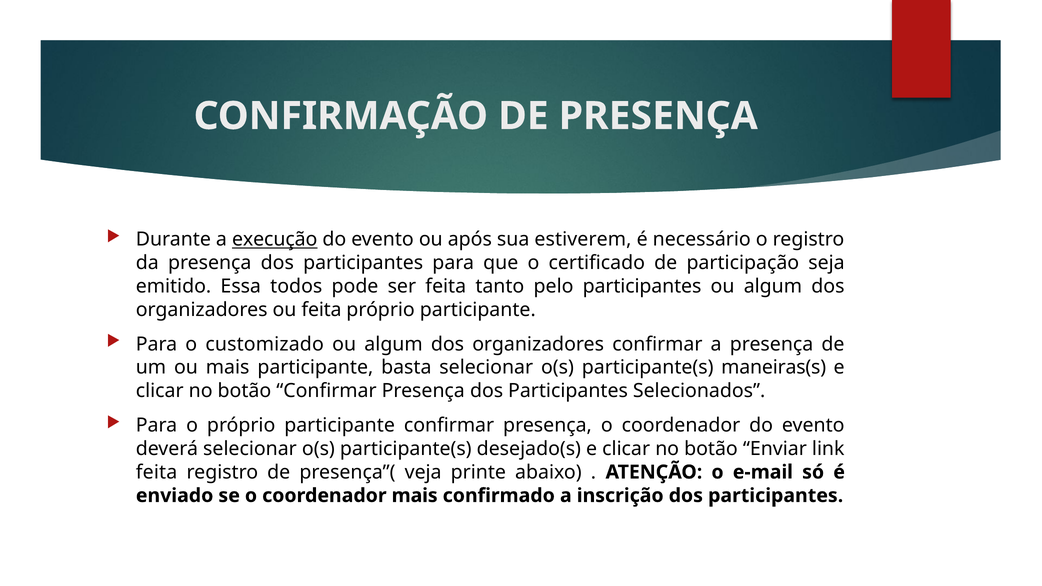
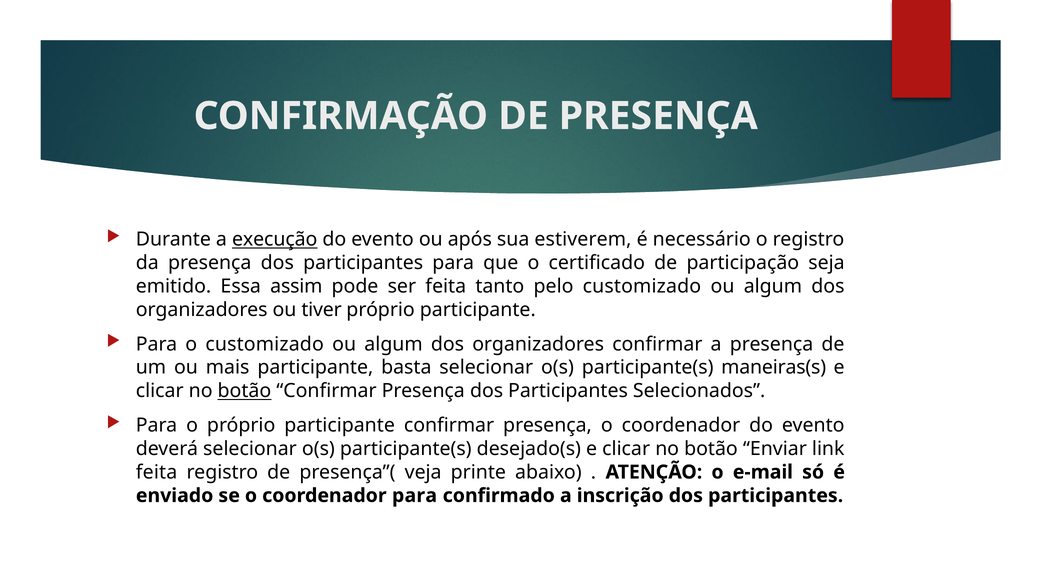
todos: todos -> assim (296, 286)
pelo participantes: participantes -> customizado (642, 286)
ou feita: feita -> tiver (322, 310)
botão underline: none -> present (244, 391)
coordenador mais: mais -> para (414, 496)
